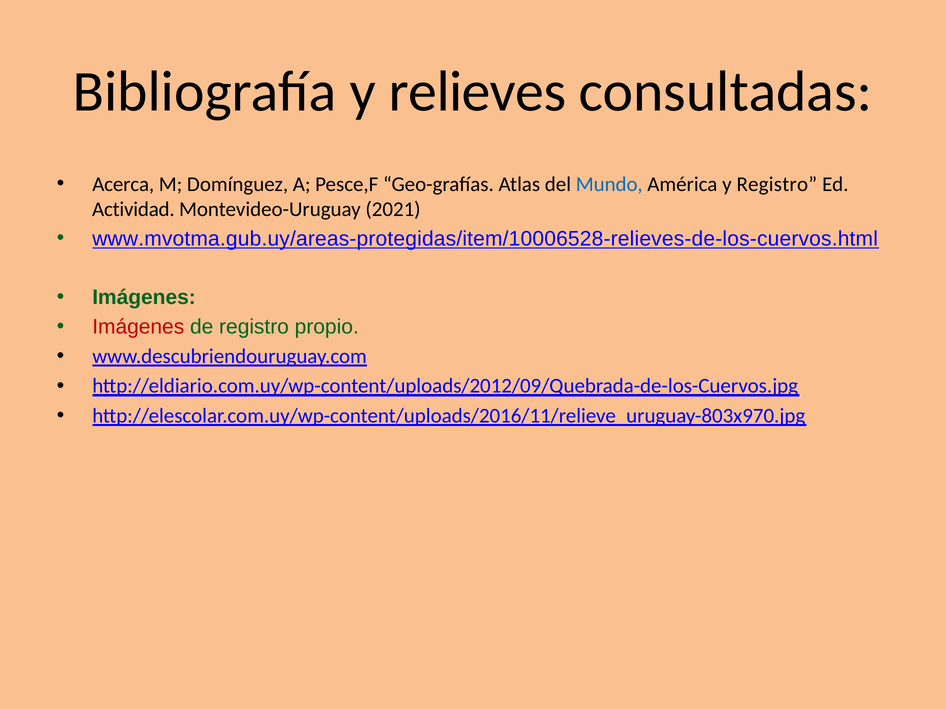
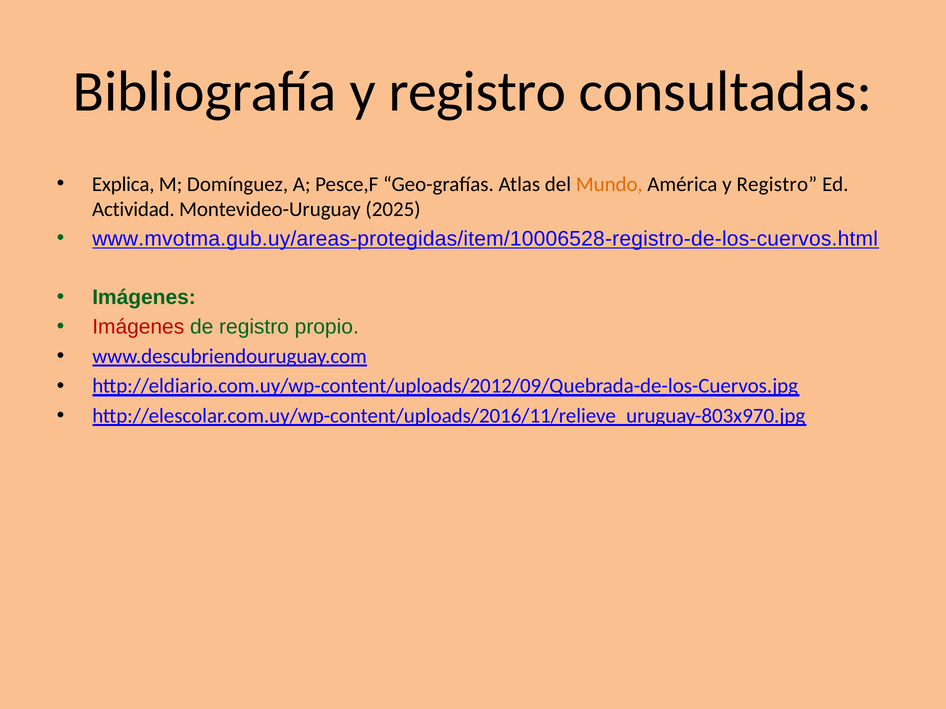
Bibliografía y relieves: relieves -> registro (478, 92)
Acerca: Acerca -> Explica (123, 184)
Mundo colour: blue -> orange (609, 184)
2021: 2021 -> 2025 (393, 209)
www.mvotma.gub.uy/areas-protegidas/item/10006528-relieves-de-los-cuervos.html: www.mvotma.gub.uy/areas-protegidas/item/10006528-relieves-de-los-cuervos.html -> www.mvotma.gub.uy/areas-protegidas/item/10006528-registro-de-los-cuervos.html (485, 239)
